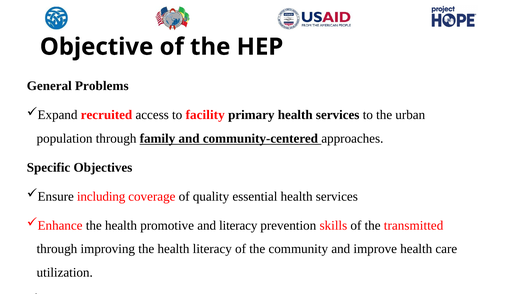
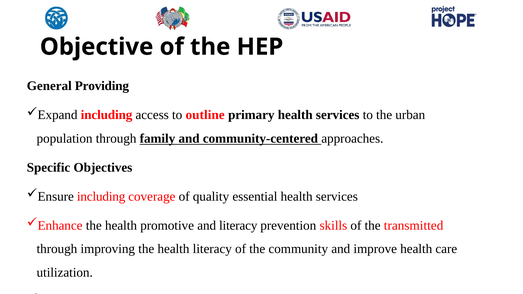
Problems: Problems -> Providing (102, 86)
recruited: recruited -> including (107, 115)
facility: facility -> outline (205, 115)
